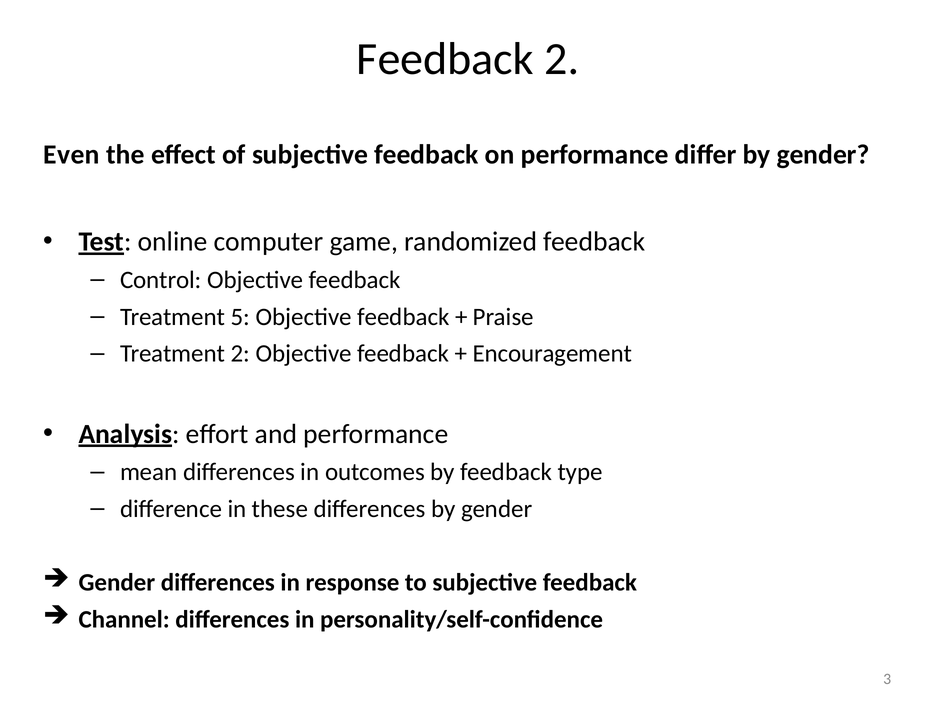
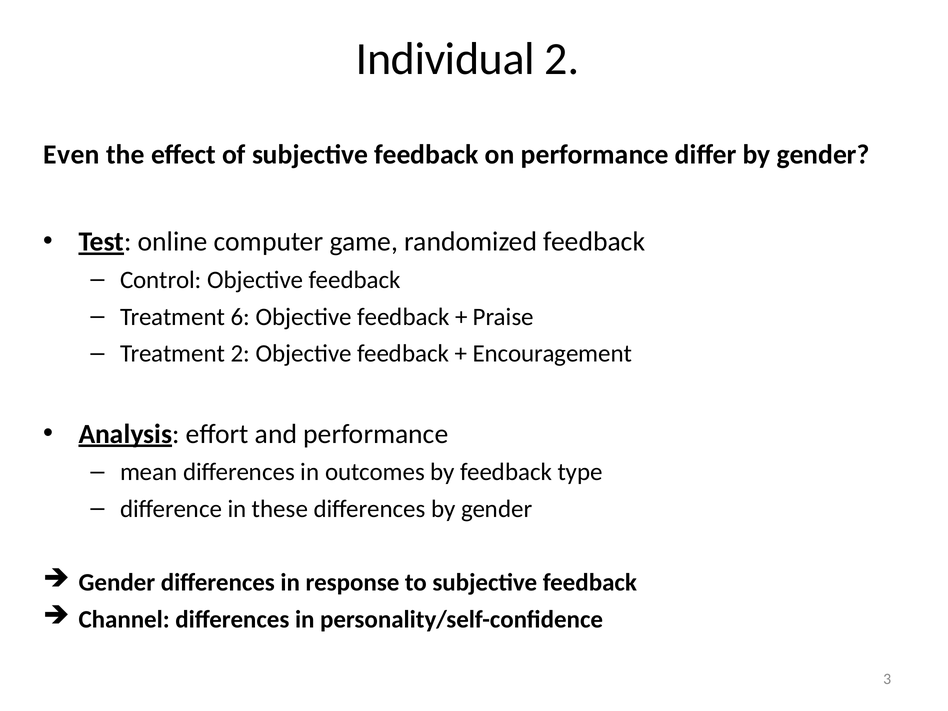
Feedback: Feedback -> Individual (445, 59)
5: 5 -> 6 (240, 317)
